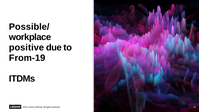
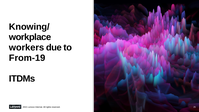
Possible/: Possible/ -> Knowing/ (29, 27)
positive: positive -> workers (27, 47)
